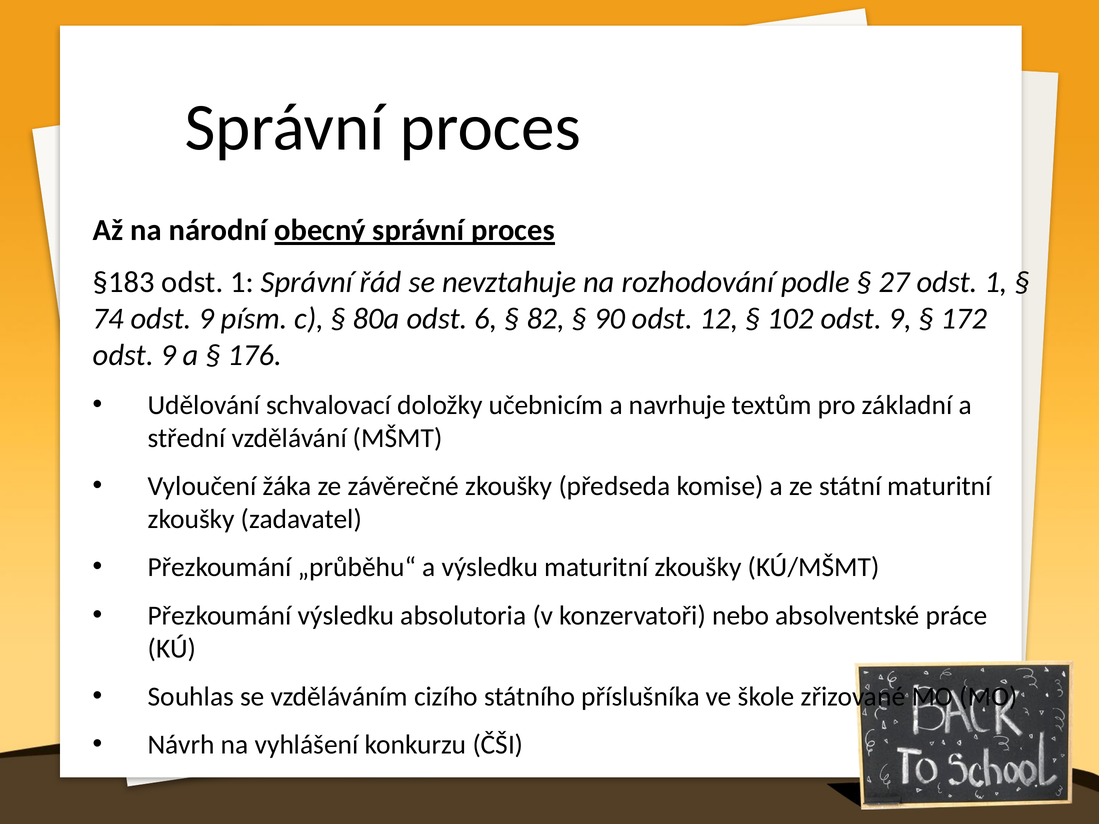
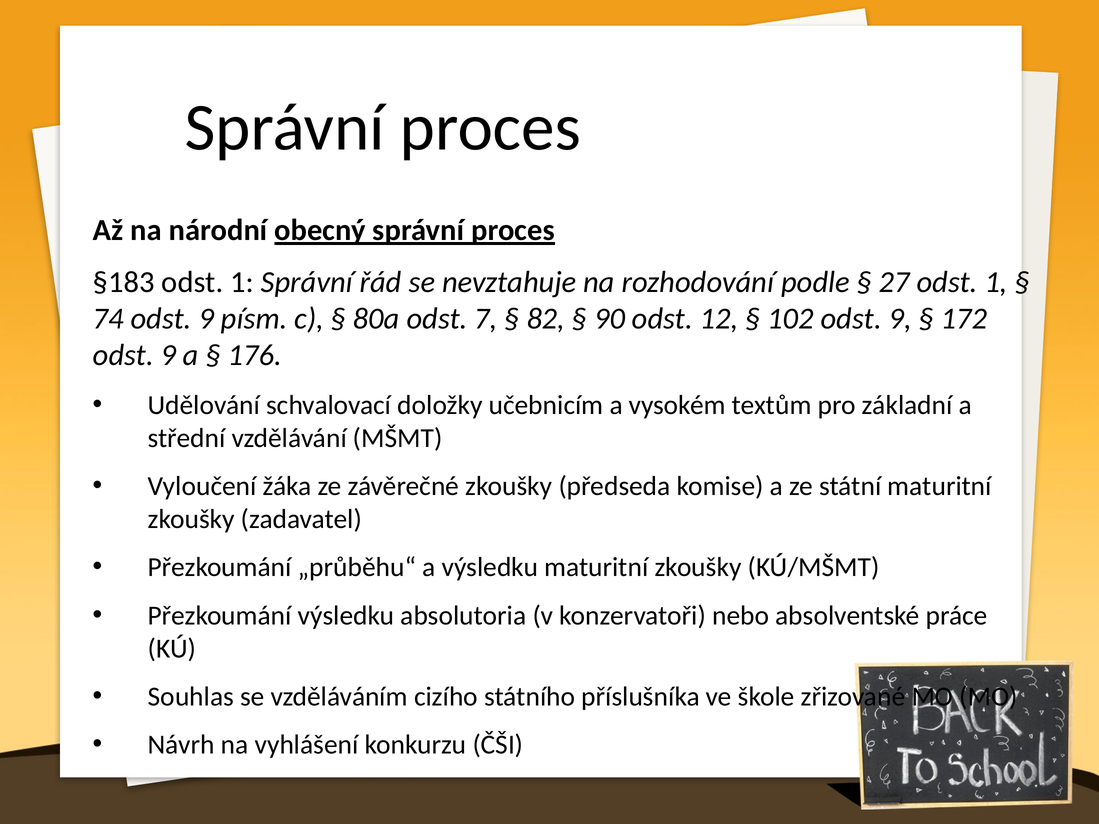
6: 6 -> 7 (486, 319)
navrhuje: navrhuje -> vysokém (677, 405)
